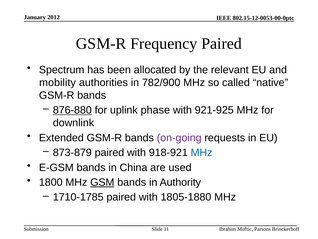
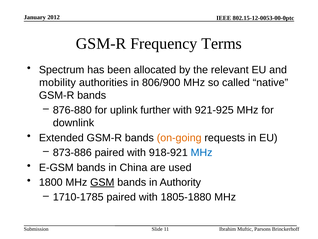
Frequency Paired: Paired -> Terms (222, 44)
782/900: 782/900 -> 806/900 (161, 82)
876-880 underline: present -> none (72, 110)
phase: phase -> further (155, 110)
on-going colour: purple -> orange (179, 137)
873-879: 873-879 -> 873-886 (72, 152)
